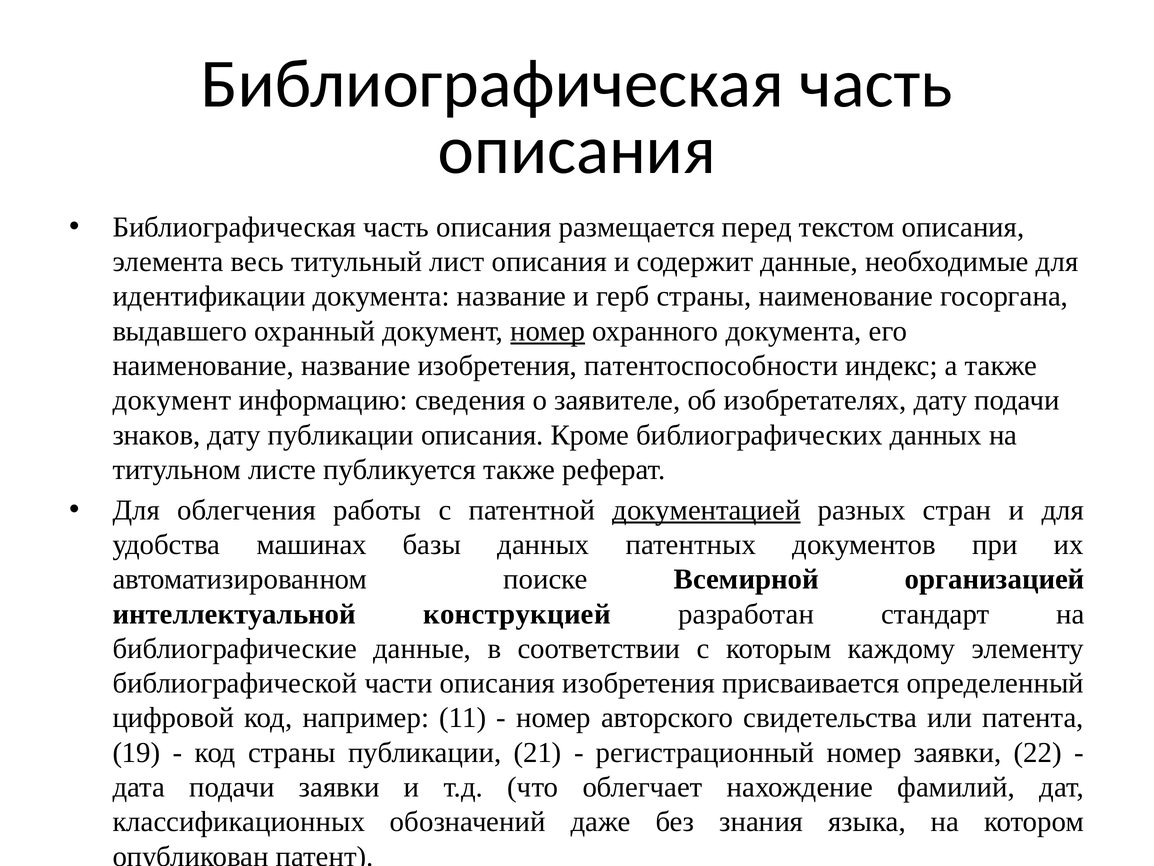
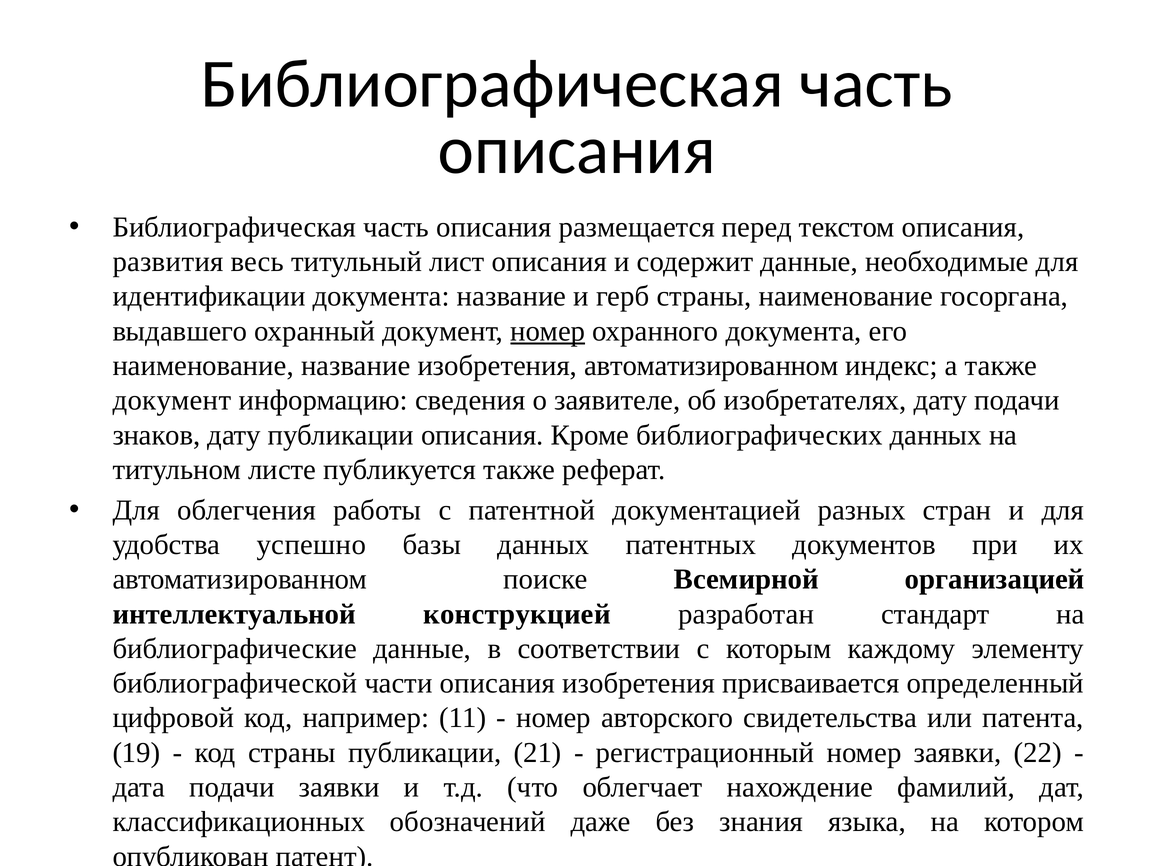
элемента: элемента -> развития (168, 262)
изобретения патентоспособности: патентоспособности -> автоматизированном (711, 366)
документацией underline: present -> none (706, 510)
машинах: машинах -> успешно (311, 544)
